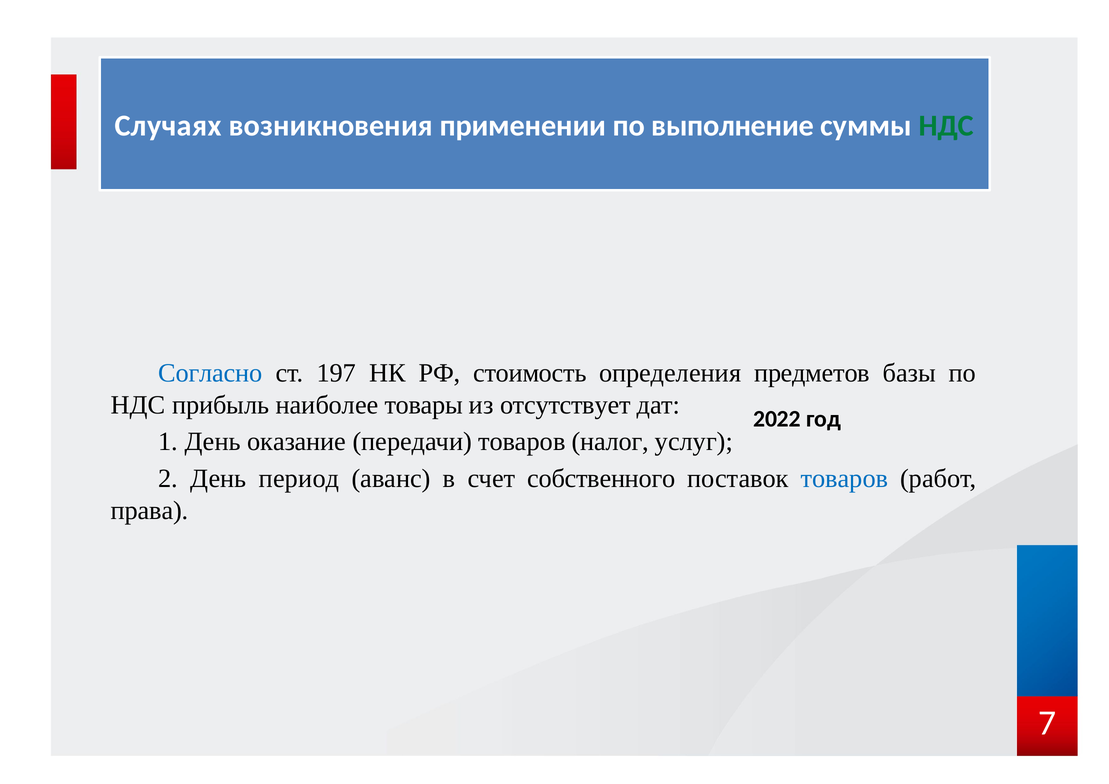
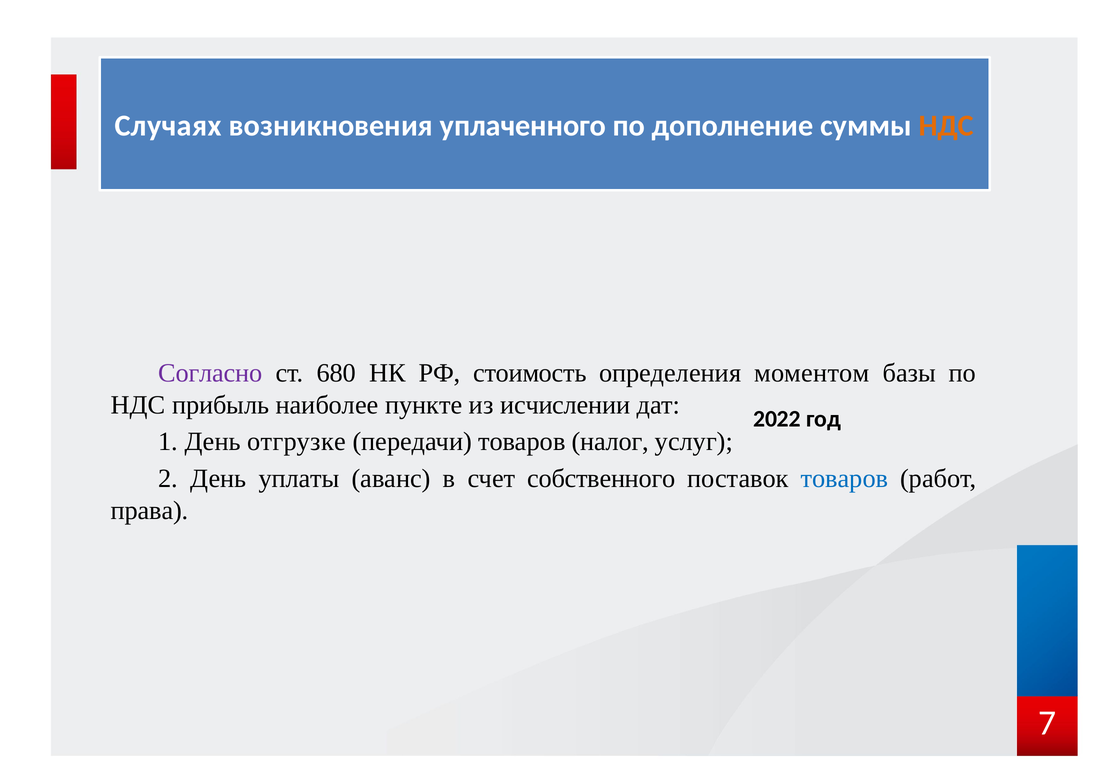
применении: применении -> уплаченного (523, 126)
выполнение: выполнение -> дополнение (733, 126)
НДС colour: green -> orange (946, 126)
Согласно colour: blue -> purple (210, 373)
197: 197 -> 680 (336, 373)
предметов: предметов -> моментом (812, 373)
товары: товары -> пункте (424, 405)
отсутствует: отсутствует -> исчислении (565, 405)
оказание: оказание -> отгрузке (297, 442)
период: период -> уплаты (299, 479)
